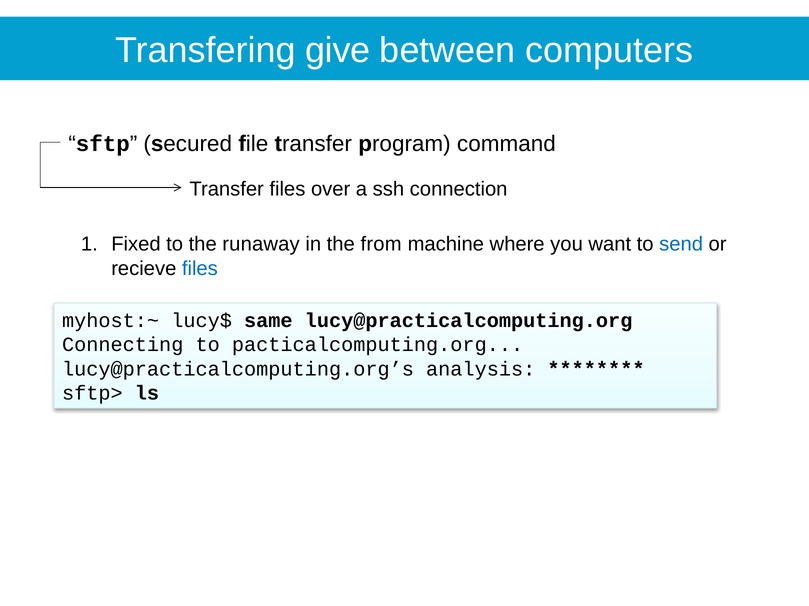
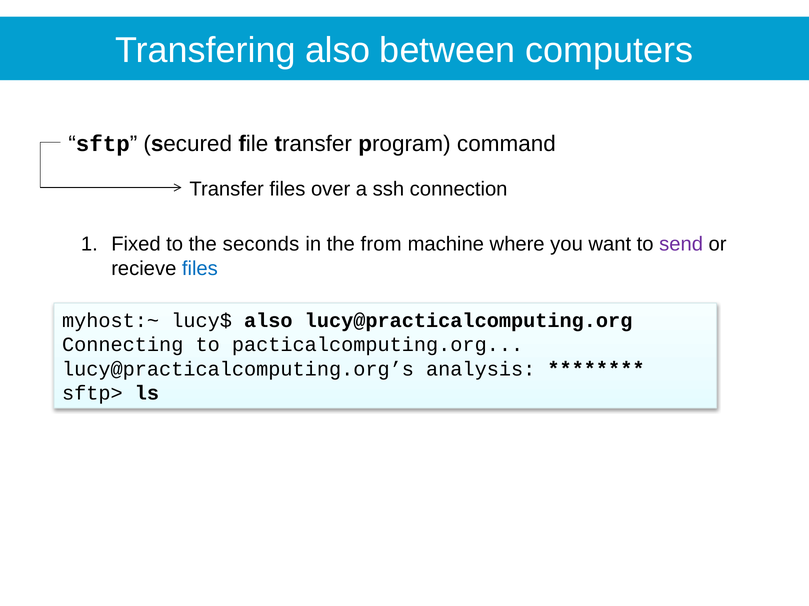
Transfering give: give -> also (338, 50)
runaway: runaway -> seconds (261, 244)
send colour: blue -> purple (681, 244)
lucy$ same: same -> also (268, 321)
